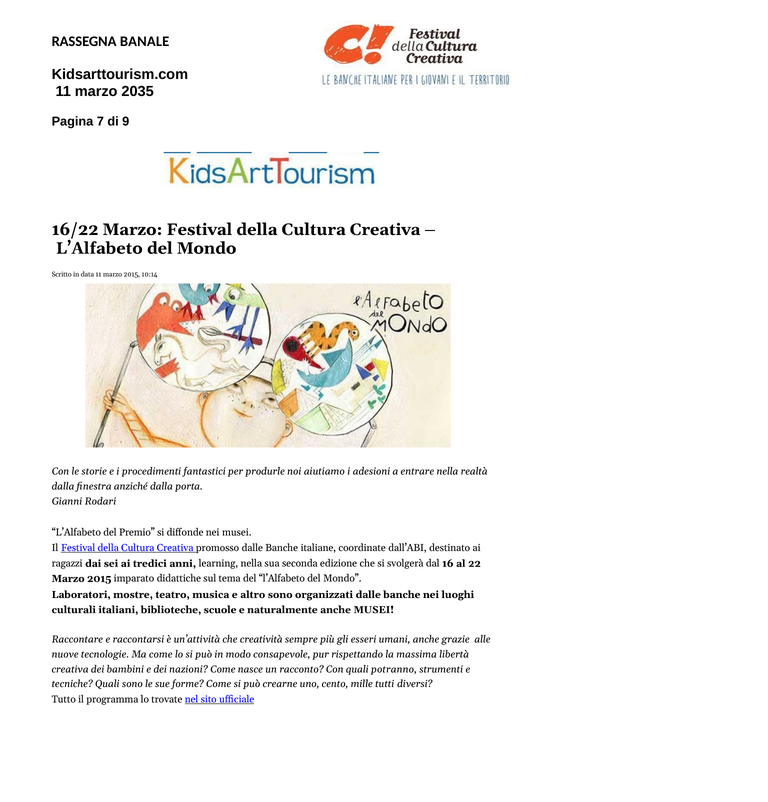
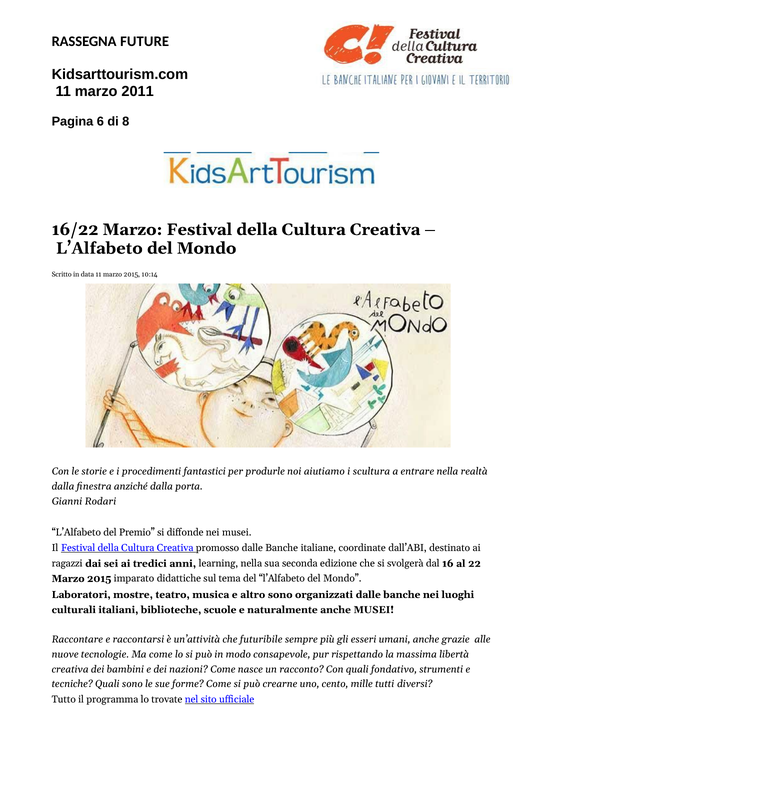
BANALE: BANALE -> FUTURE (145, 41)
2035: 2035 -> 2011 (138, 91)
7: 7 -> 6 (100, 121)
9: 9 -> 8 (126, 121)
adesioni: adesioni -> scultura (372, 471)
creatività: creatività -> futuribile (261, 639)
potranno: potranno -> fondativo (394, 669)
